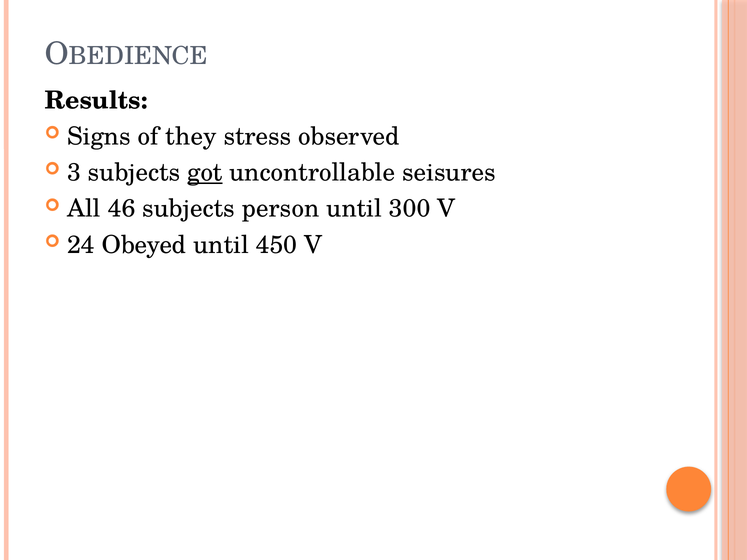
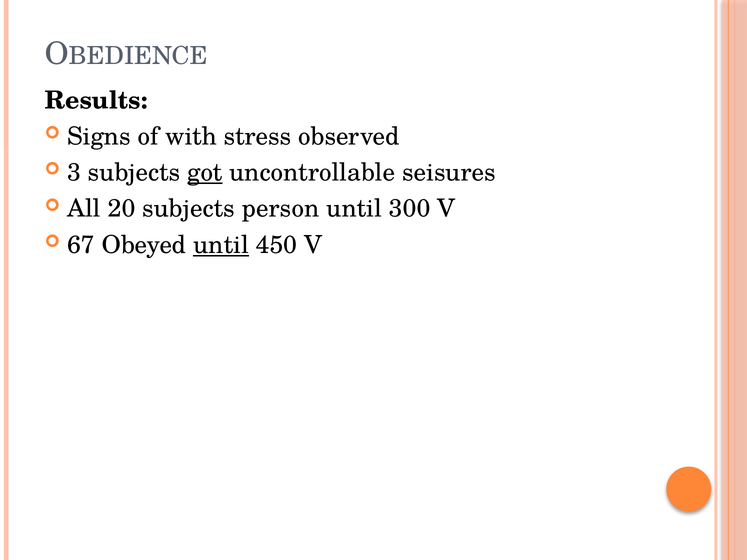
they: they -> with (191, 137)
46: 46 -> 20 (122, 209)
24: 24 -> 67 (81, 245)
until underline: none -> present (221, 245)
